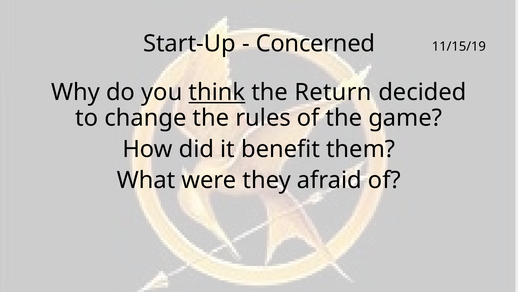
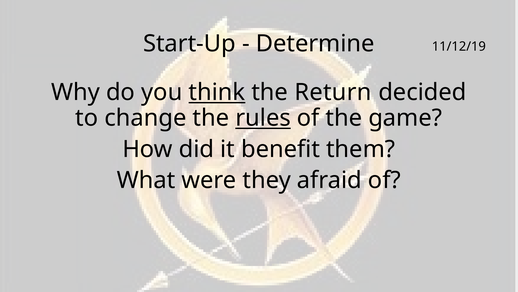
Concerned: Concerned -> Determine (315, 44)
11/15/19: 11/15/19 -> 11/12/19 (459, 46)
rules underline: none -> present (263, 118)
